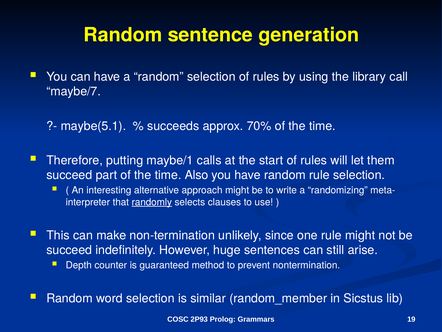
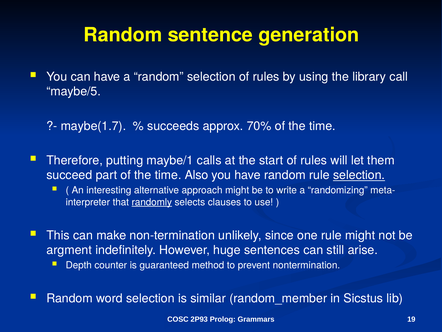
maybe/7: maybe/7 -> maybe/5 (74, 91)
maybe(5.1: maybe(5.1 -> maybe(1.7 (93, 126)
selection underline: none -> present (359, 175)
succeed: succeed -> argment (69, 250)
